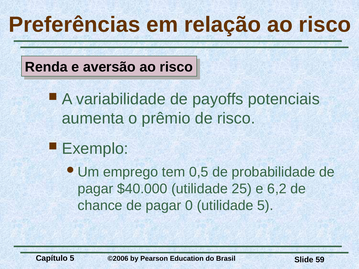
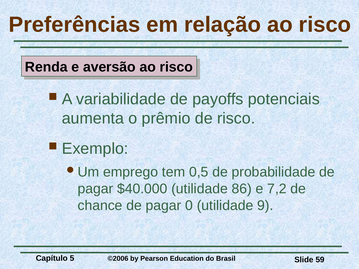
25: 25 -> 86 (242, 189)
6,2: 6,2 -> 7,2 (277, 189)
utilidade 5: 5 -> 9 (265, 206)
